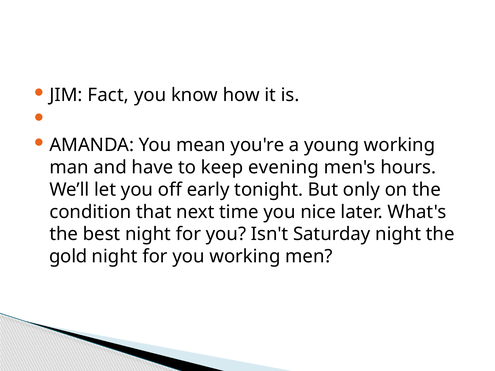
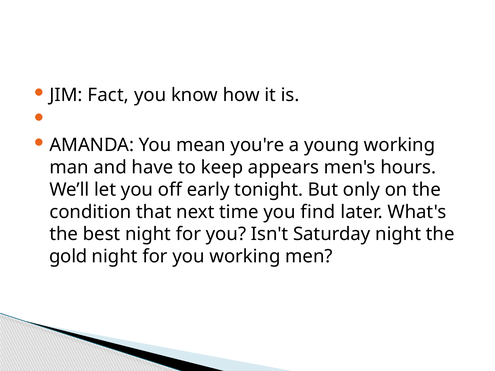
evening: evening -> appears (284, 167)
nice: nice -> find (318, 212)
